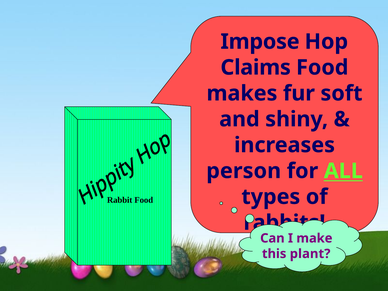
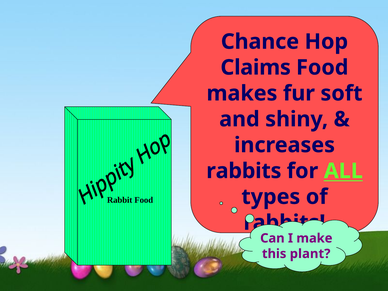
Impose: Impose -> Chance (260, 42)
person: person -> rabbits (244, 171)
